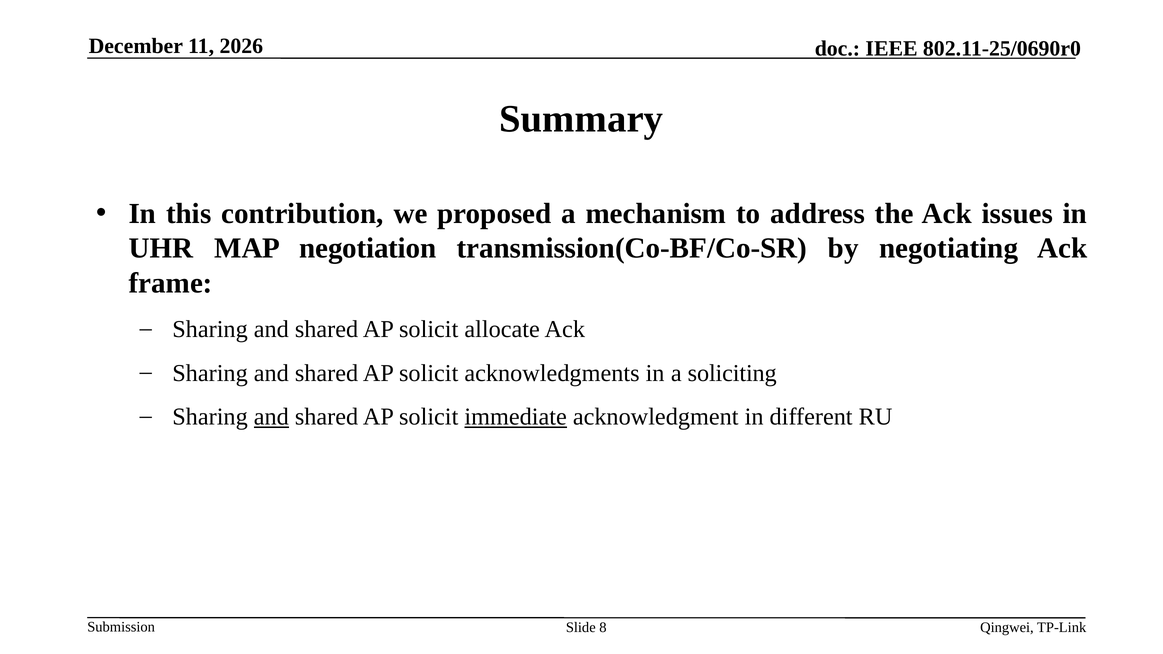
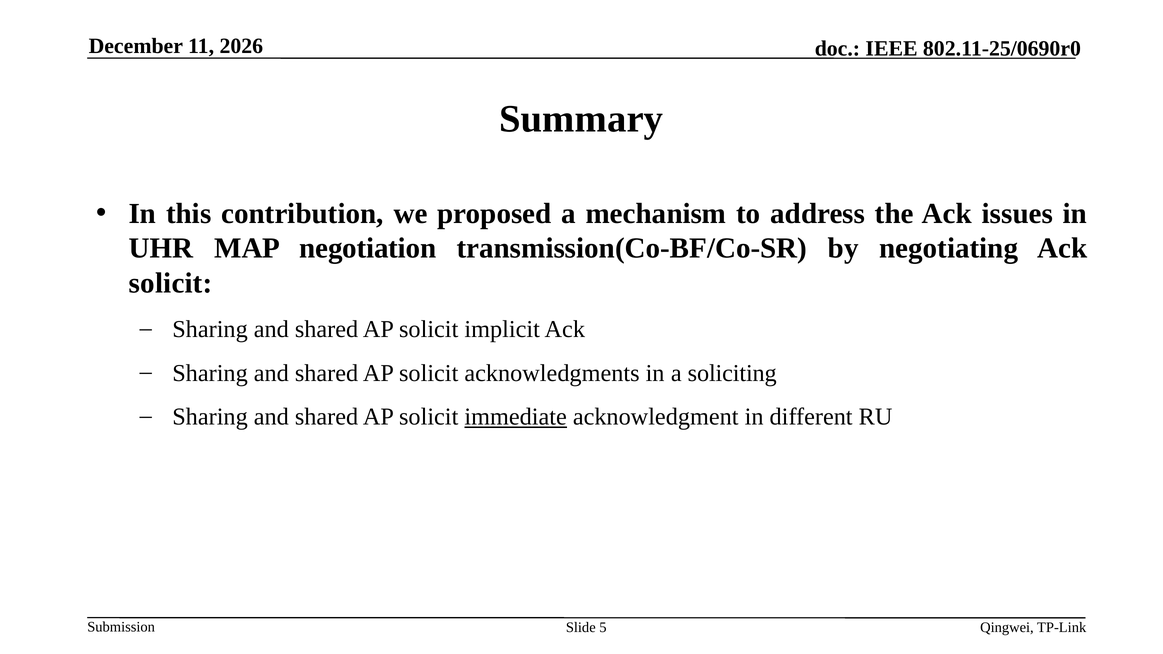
frame: frame -> solicit (171, 283)
allocate: allocate -> implicit (502, 330)
and underline: present -> none (271, 417)
8: 8 -> 5 (603, 627)
